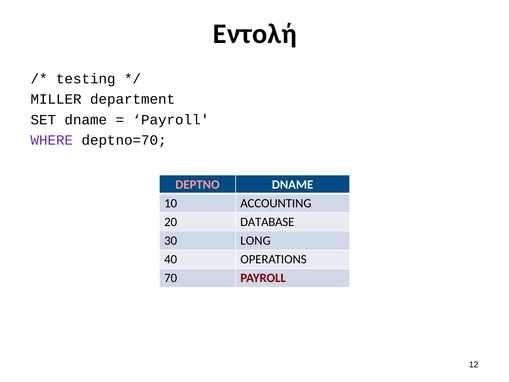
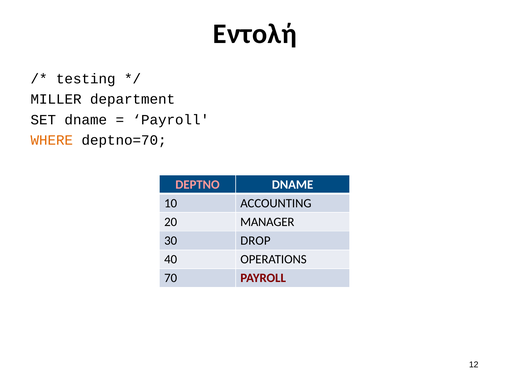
WHERE colour: purple -> orange (52, 140)
DATABASE: DATABASE -> MANAGER (267, 222)
LONG: LONG -> DROP (255, 241)
